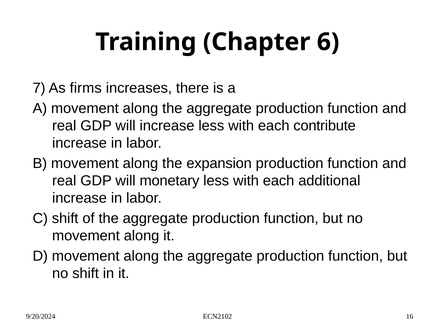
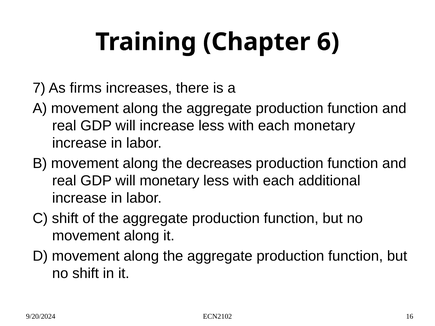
each contribute: contribute -> monetary (324, 126)
expansion: expansion -> decreases (219, 163)
